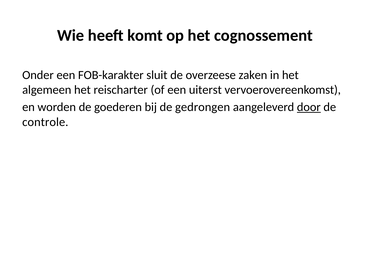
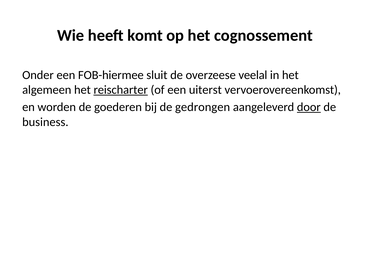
FOB-karakter: FOB-karakter -> FOB-hiermee (111, 75)
zaken: zaken -> veelal (253, 75)
reischarter underline: none -> present (121, 90)
controle: controle -> business (45, 122)
